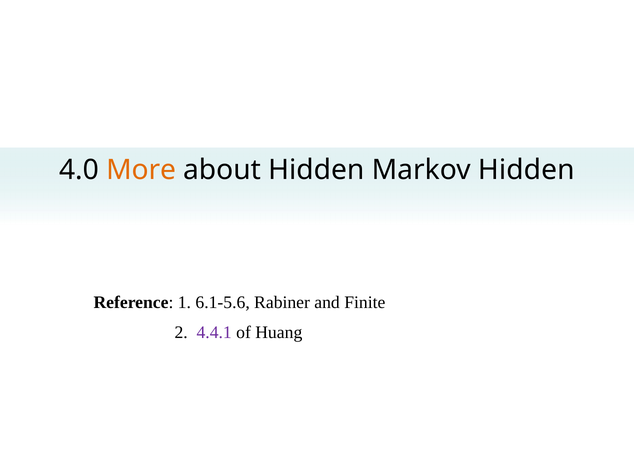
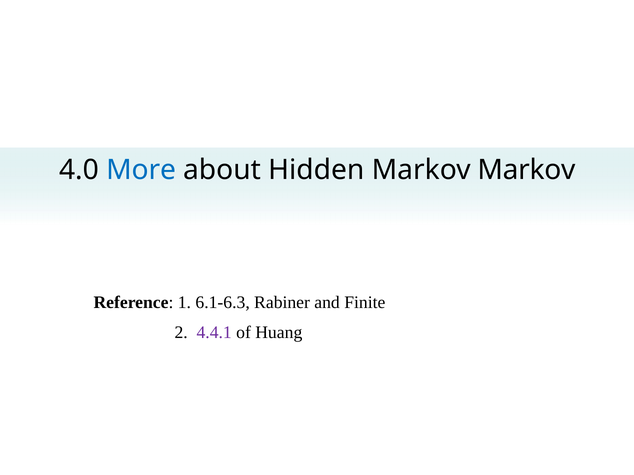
More colour: orange -> blue (141, 170)
Markov Hidden: Hidden -> Markov (526, 170)
6.1-5.6: 6.1-5.6 -> 6.1-6.3 (223, 303)
